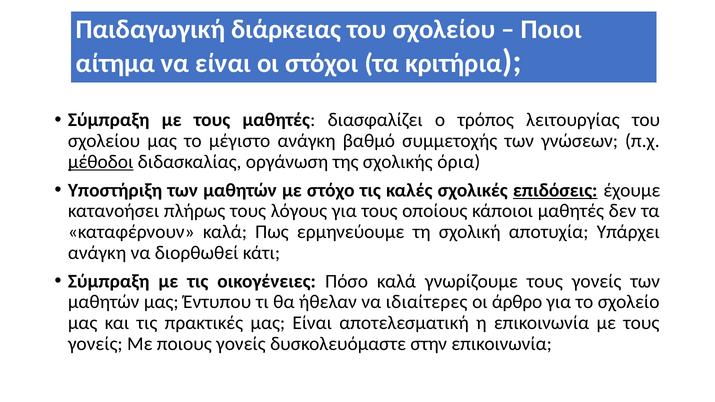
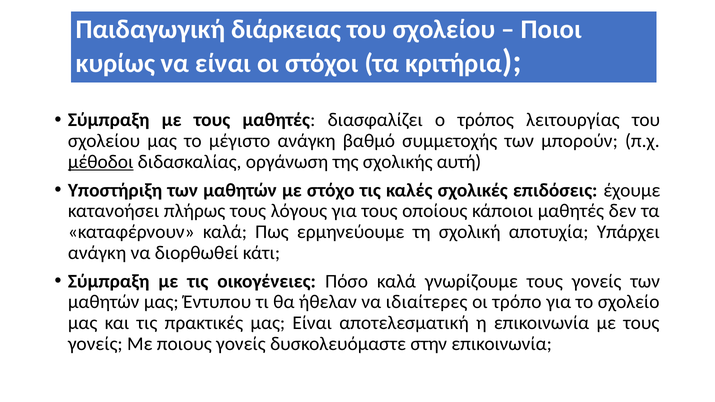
αίτημα: αίτημα -> κυρίως (115, 63)
γνώσεων: γνώσεων -> μπορούν (579, 141)
όρια: όρια -> αυτή (459, 162)
επιδόσεις underline: present -> none (555, 190)
άρθρο: άρθρο -> τρόπο (517, 302)
